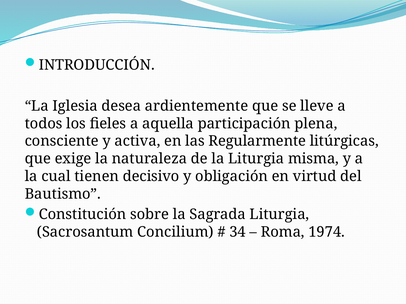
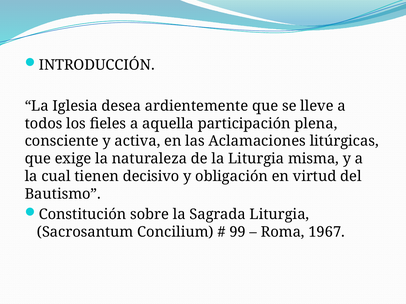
Regularmente: Regularmente -> Aclamaciones (257, 141)
34: 34 -> 99 (238, 232)
1974: 1974 -> 1967 (327, 232)
